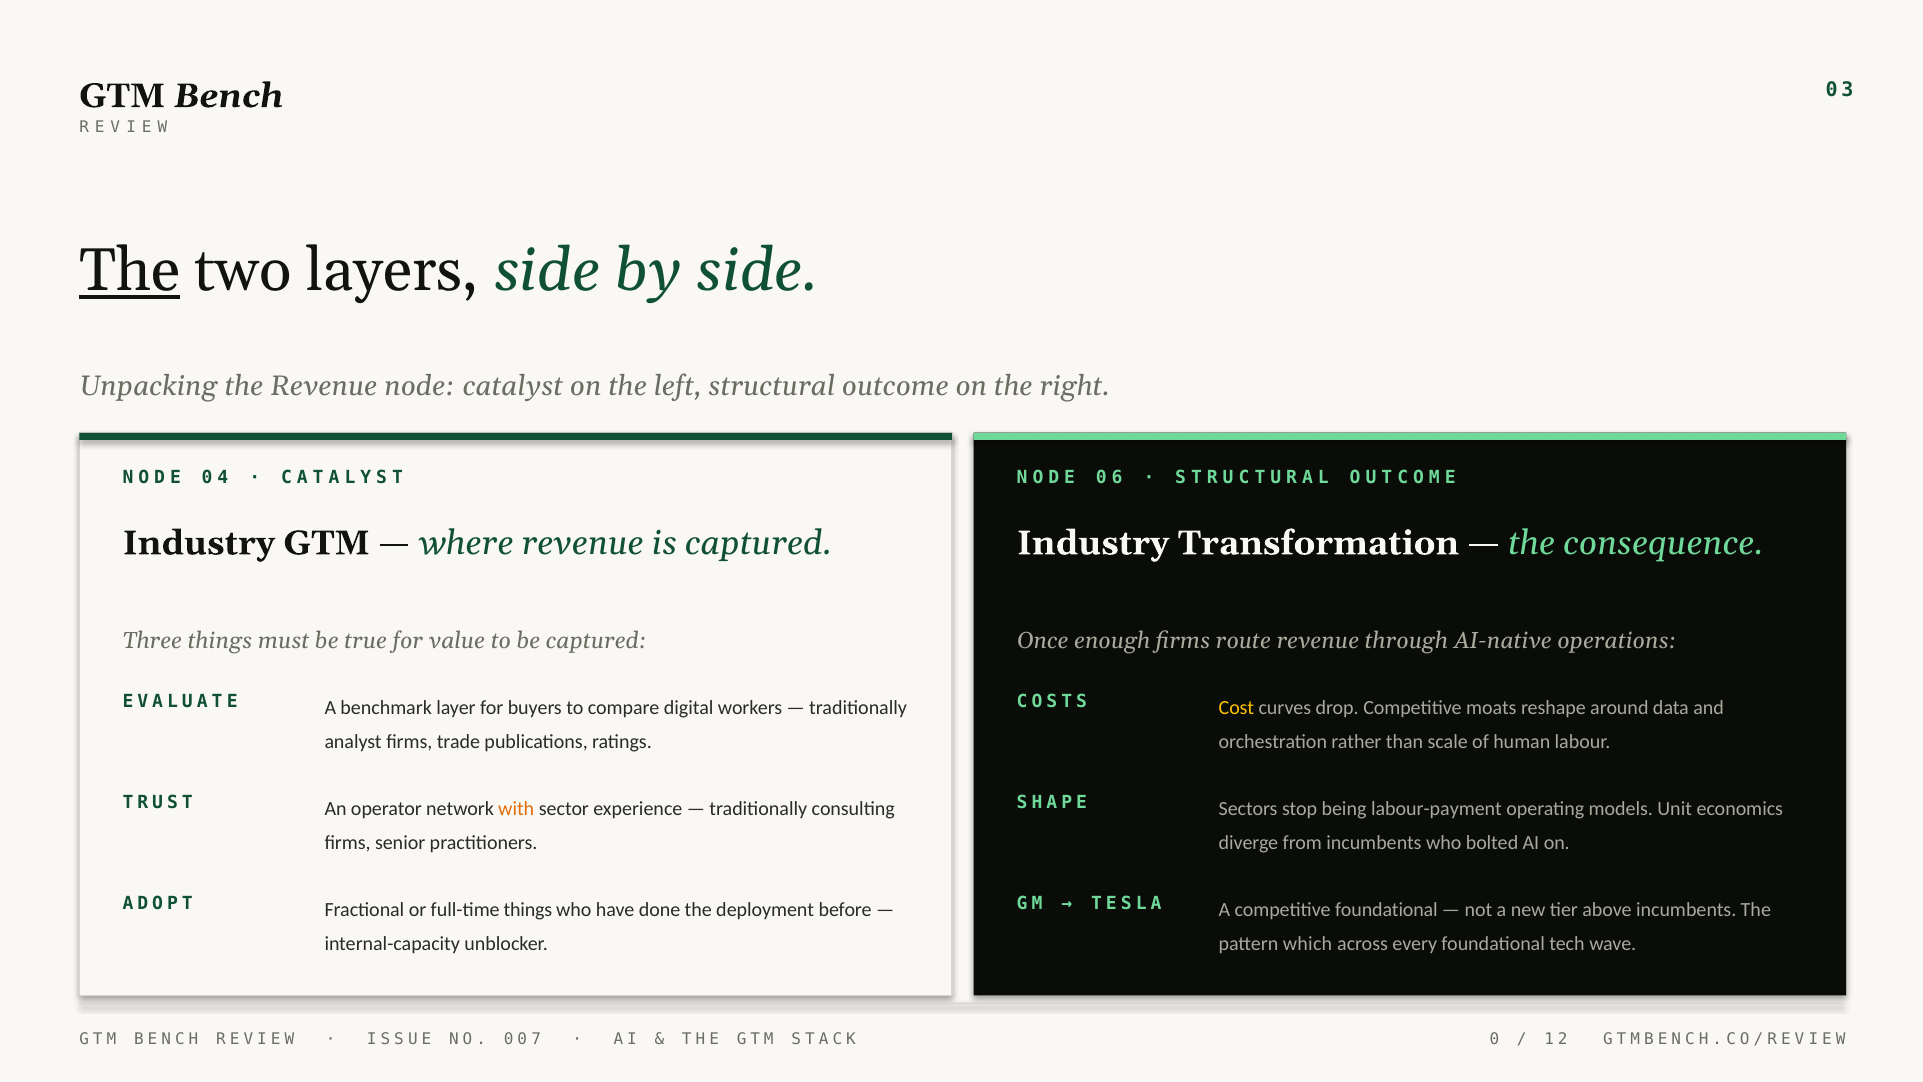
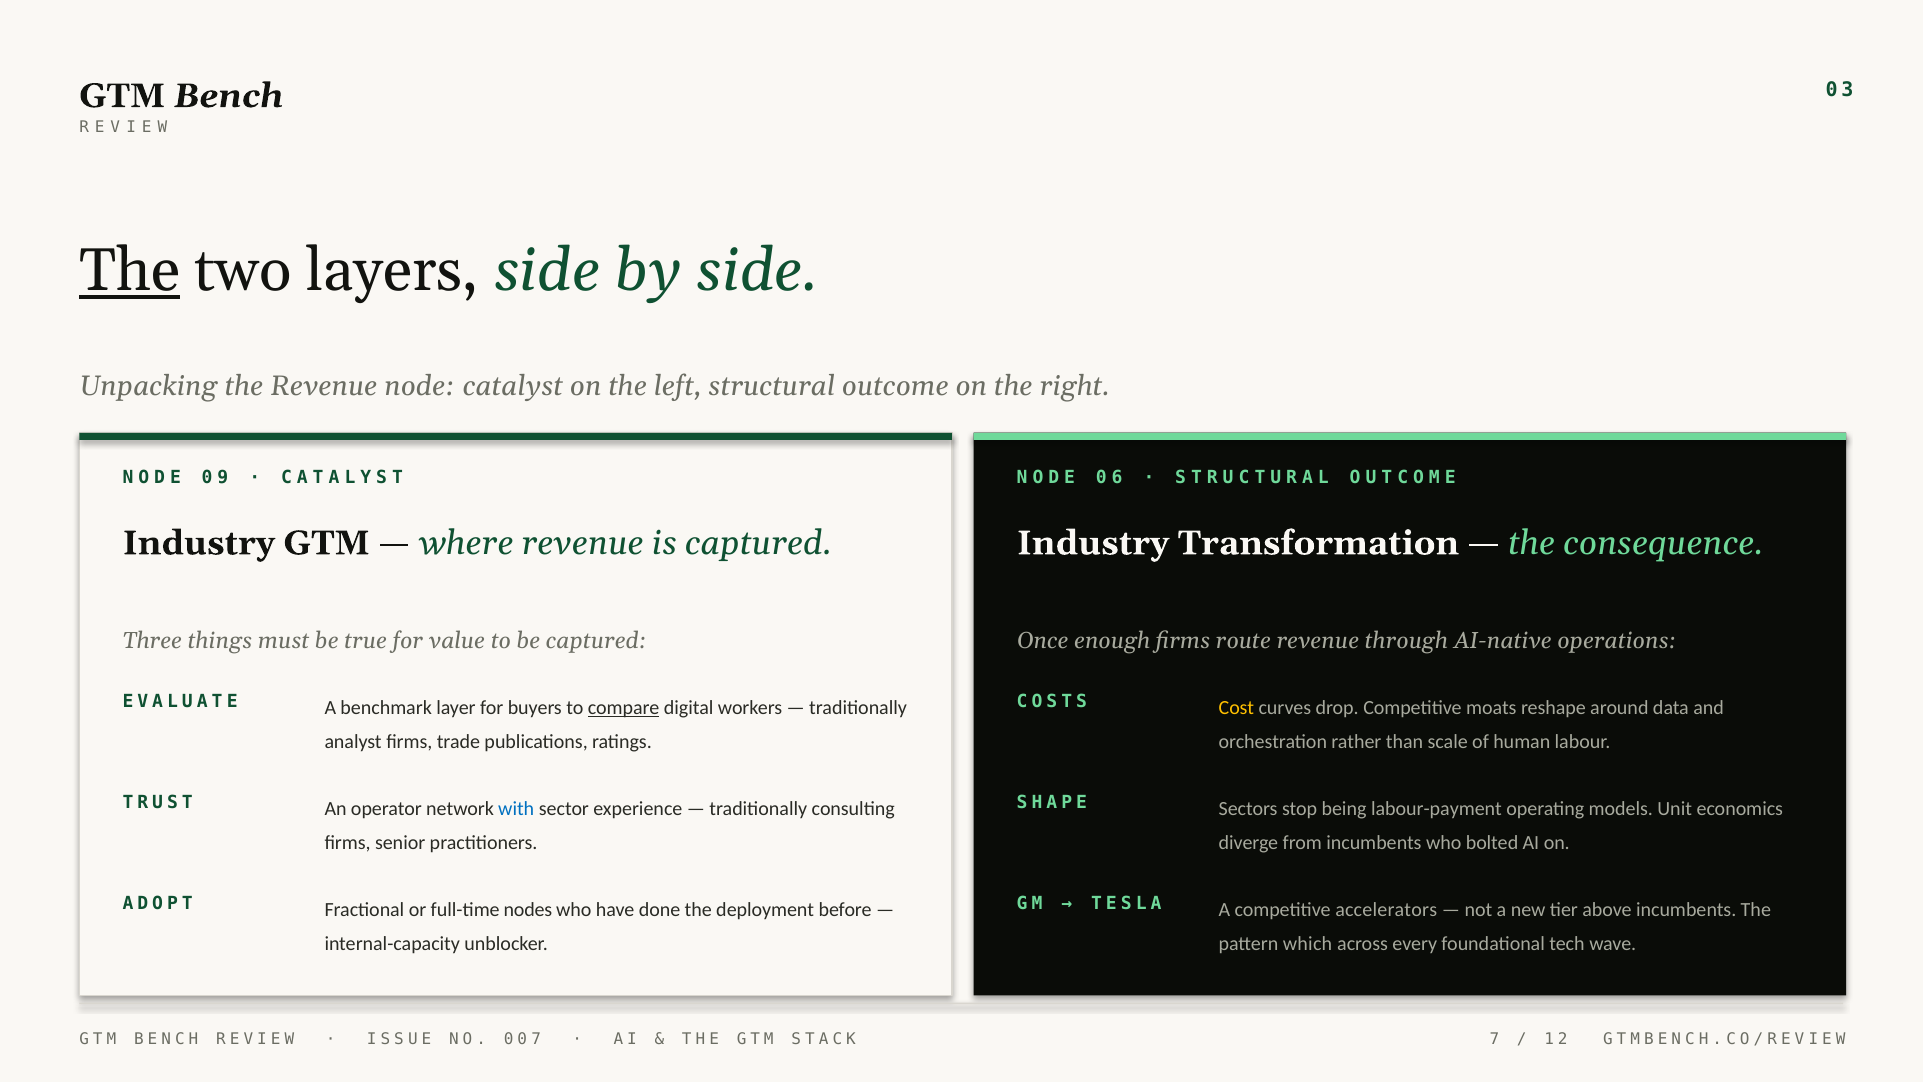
4: 4 -> 9 (223, 478)
compare underline: none -> present (624, 708)
with colour: orange -> blue (516, 809)
full-time things: things -> nodes (528, 910)
competitive foundational: foundational -> accelerators (1386, 910)
0: 0 -> 7 (1494, 1039)
